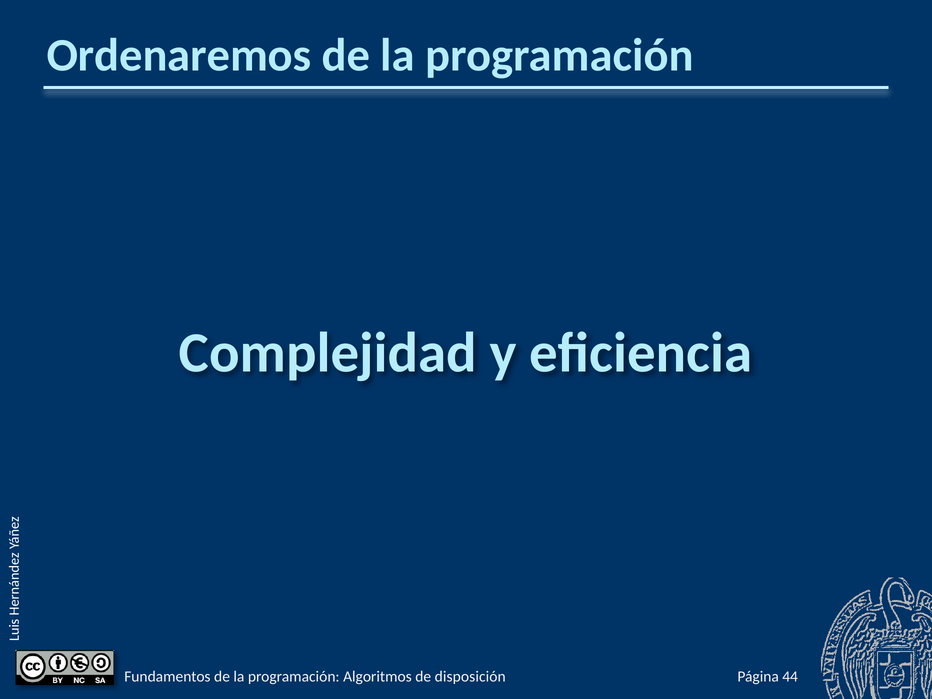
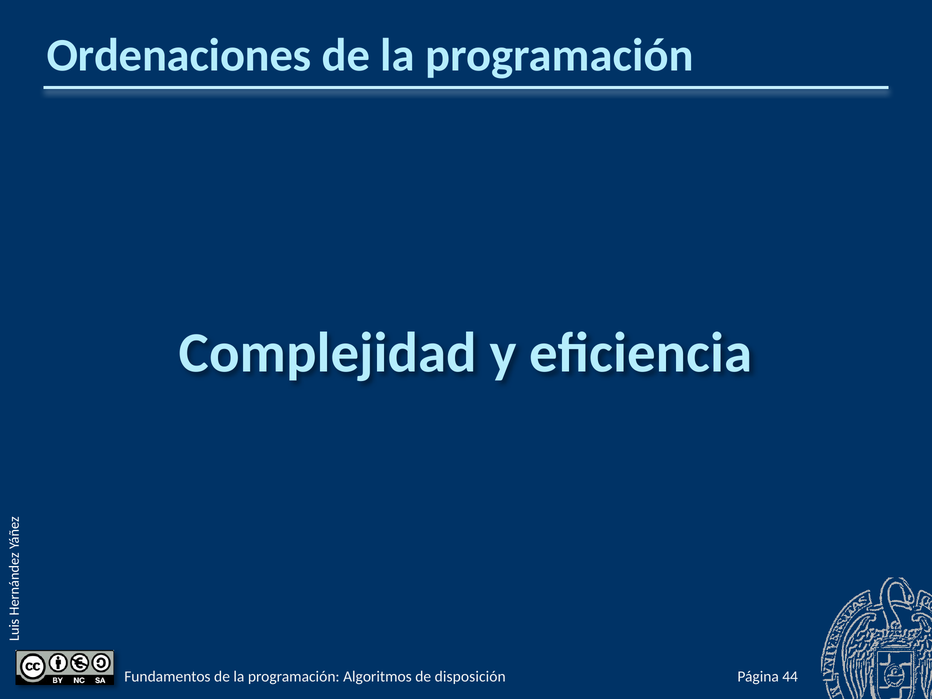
Ordenaremos: Ordenaremos -> Ordenaciones (179, 55)
